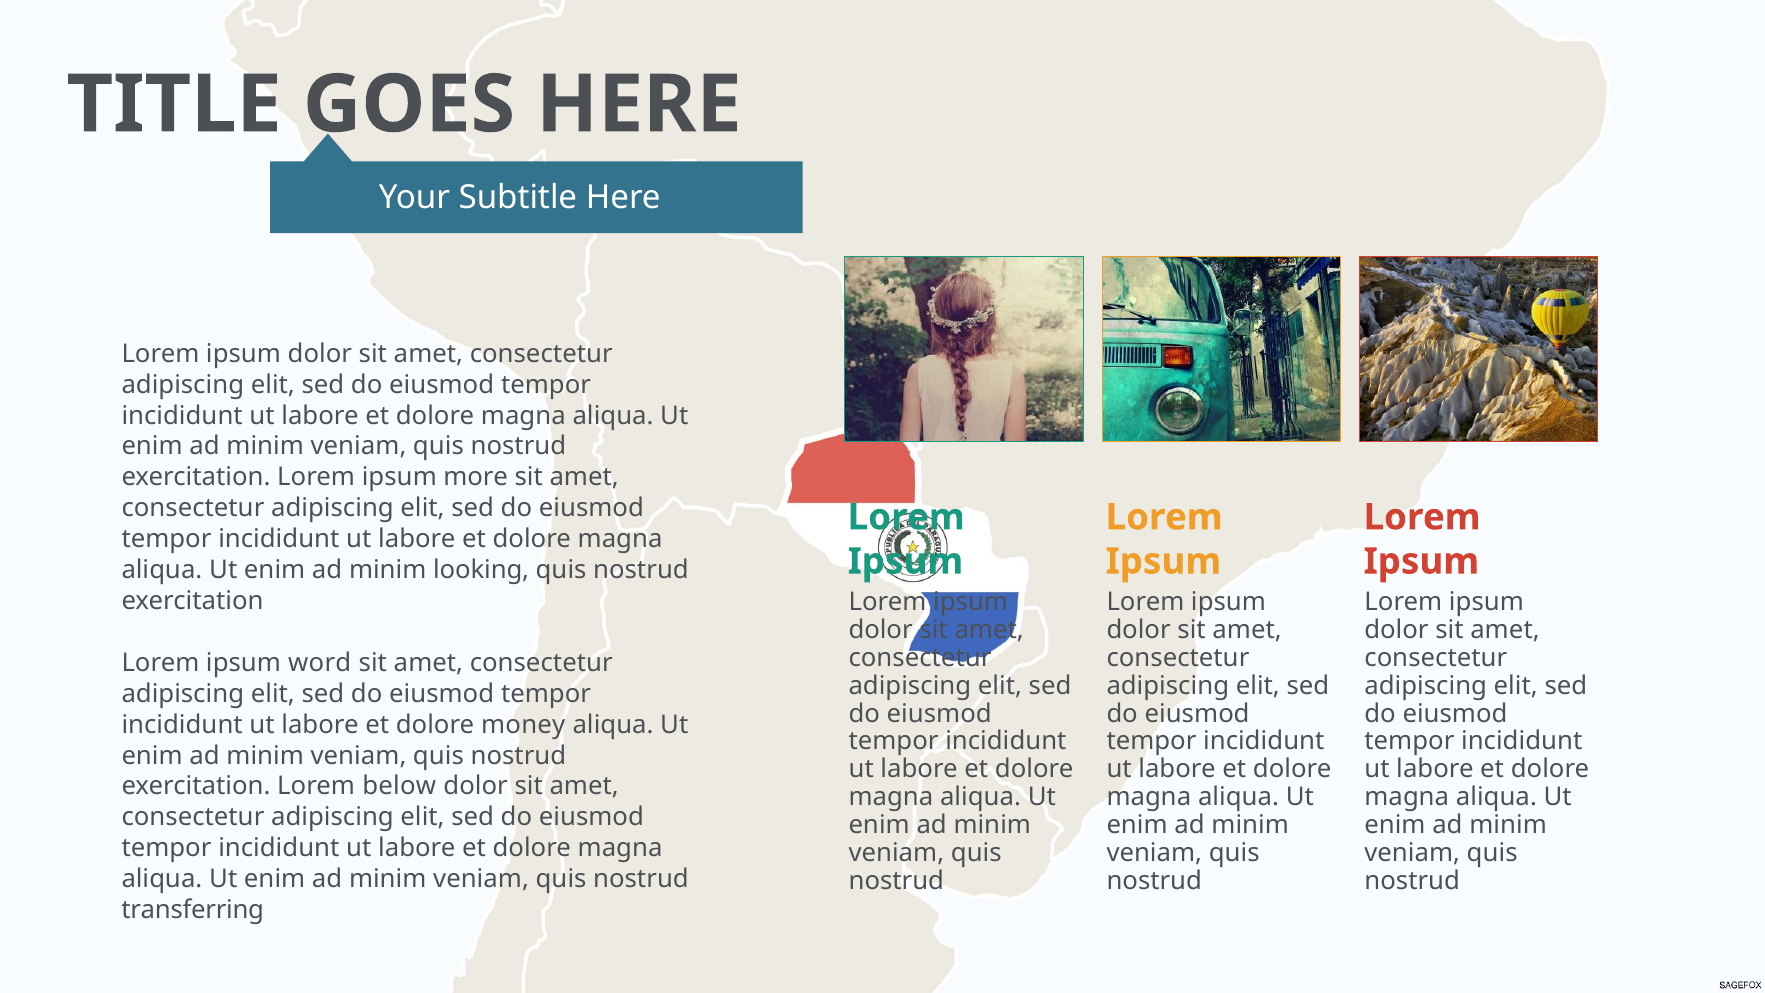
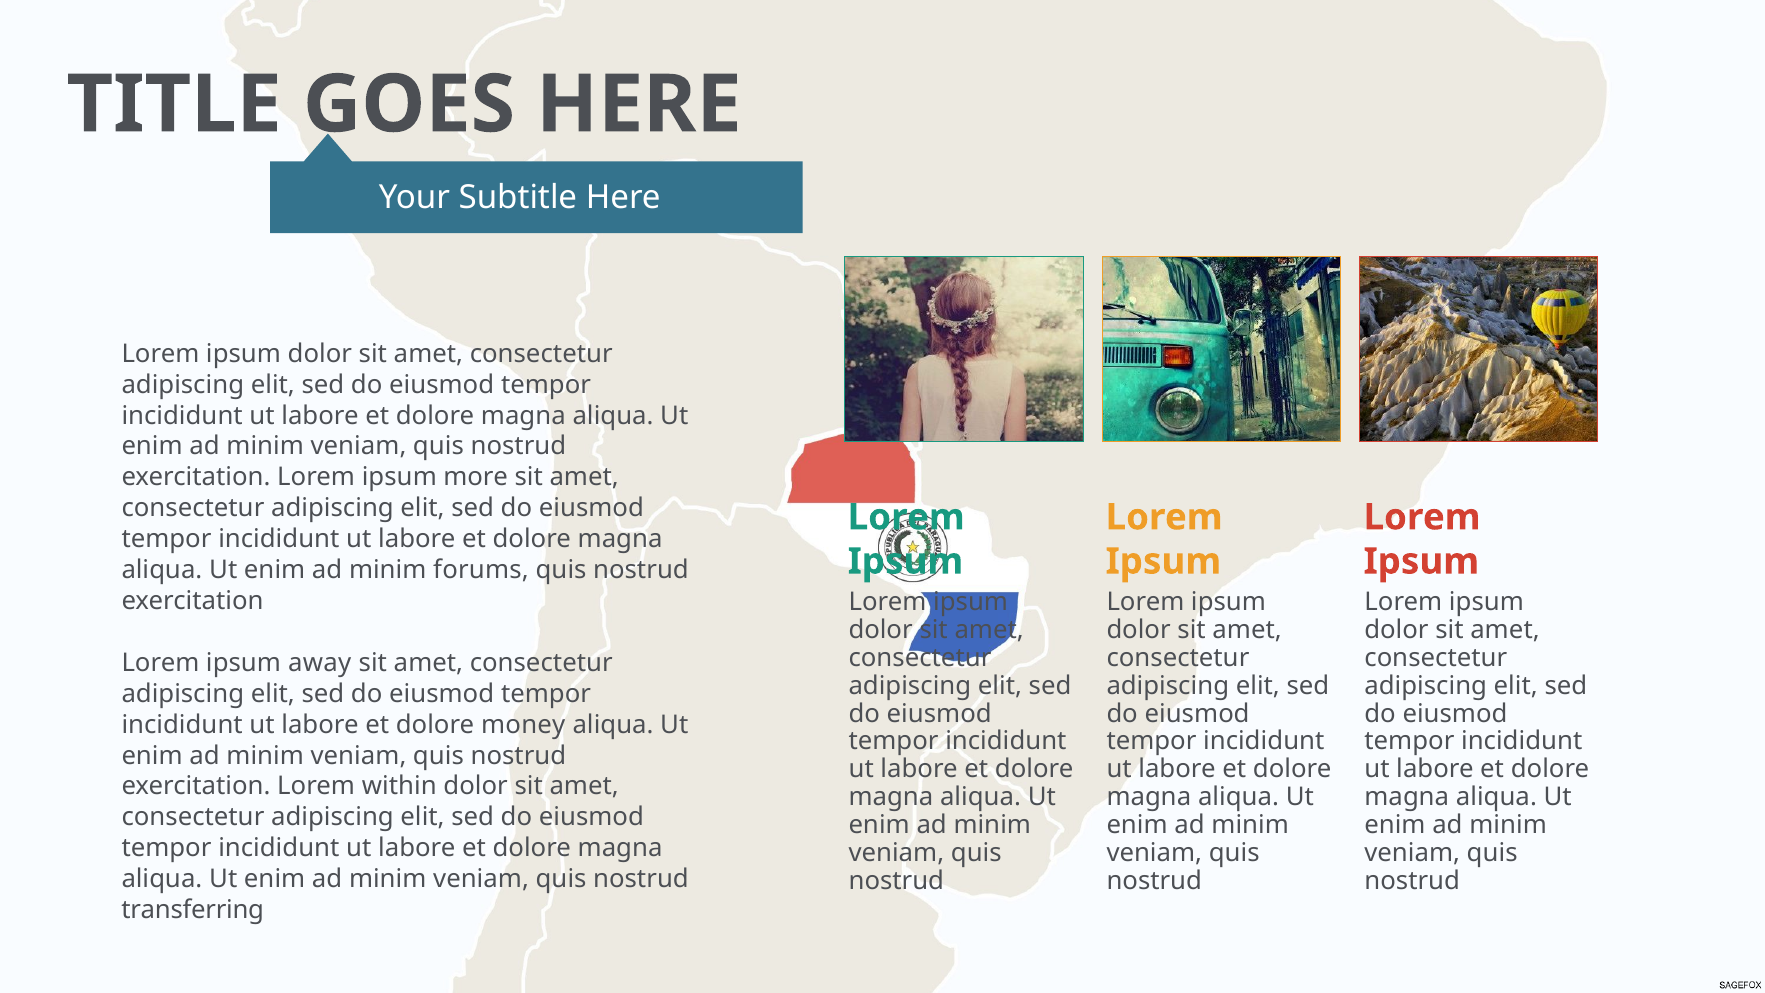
looking: looking -> forums (481, 570)
word: word -> away (320, 663)
below: below -> within (399, 786)
